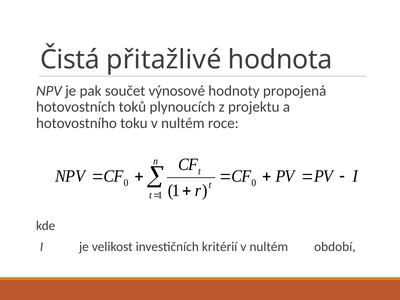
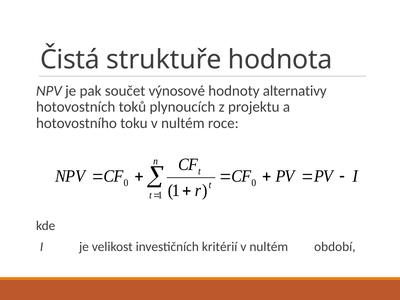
přitažlivé: přitažlivé -> struktuře (164, 60)
propojená: propojená -> alternativy (295, 91)
